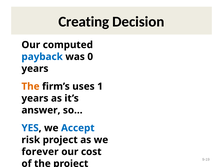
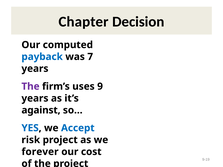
Creating: Creating -> Chapter (84, 22)
0: 0 -> 7 (90, 57)
The colour: orange -> purple (31, 87)
1: 1 -> 9 (100, 87)
answer: answer -> against (41, 110)
